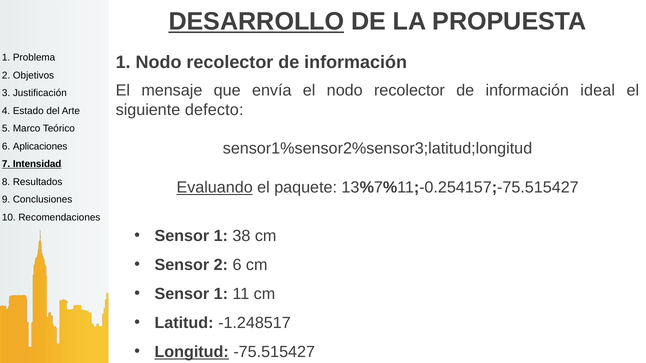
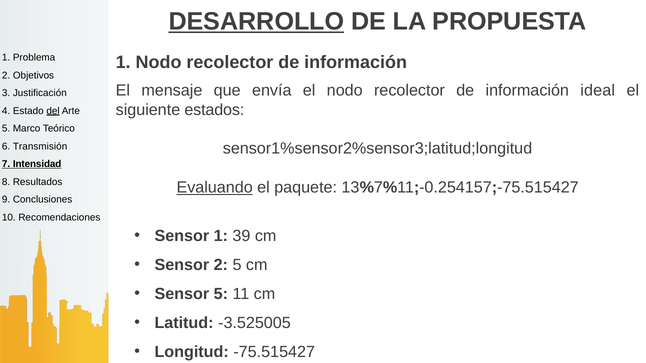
defecto: defecto -> estados (214, 110)
del underline: none -> present (53, 111)
Aplicaciones: Aplicaciones -> Transmisión (40, 146)
38: 38 -> 39 (241, 236)
2 6: 6 -> 5 (237, 265)
1: 1 -> 5 (221, 294)
-1.248517: -1.248517 -> -3.525005 (254, 323)
Longitud underline: present -> none (192, 352)
